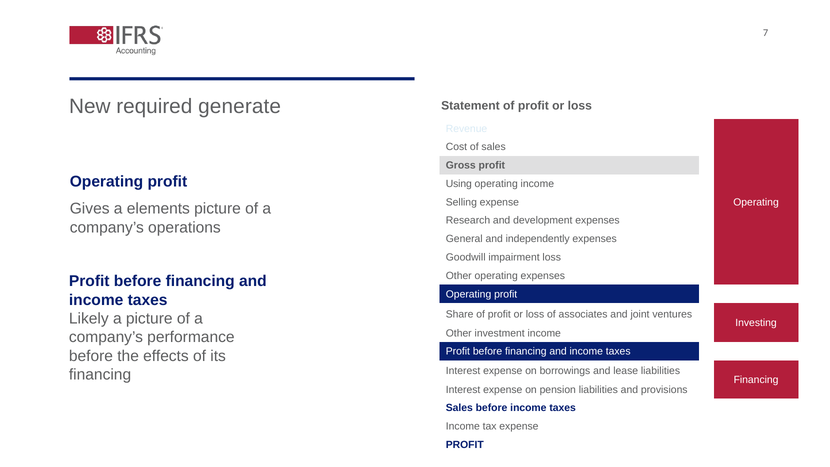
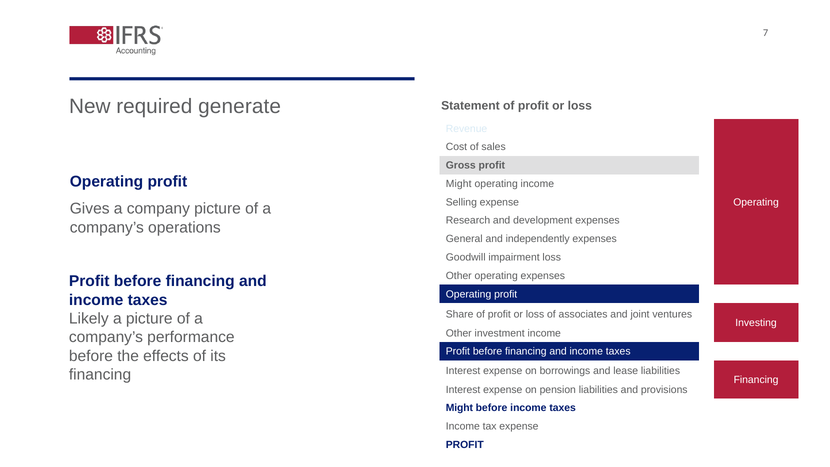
Using: Using -> Might (459, 184)
elements: elements -> company (158, 209)
Sales: Sales -> Might (459, 408)
